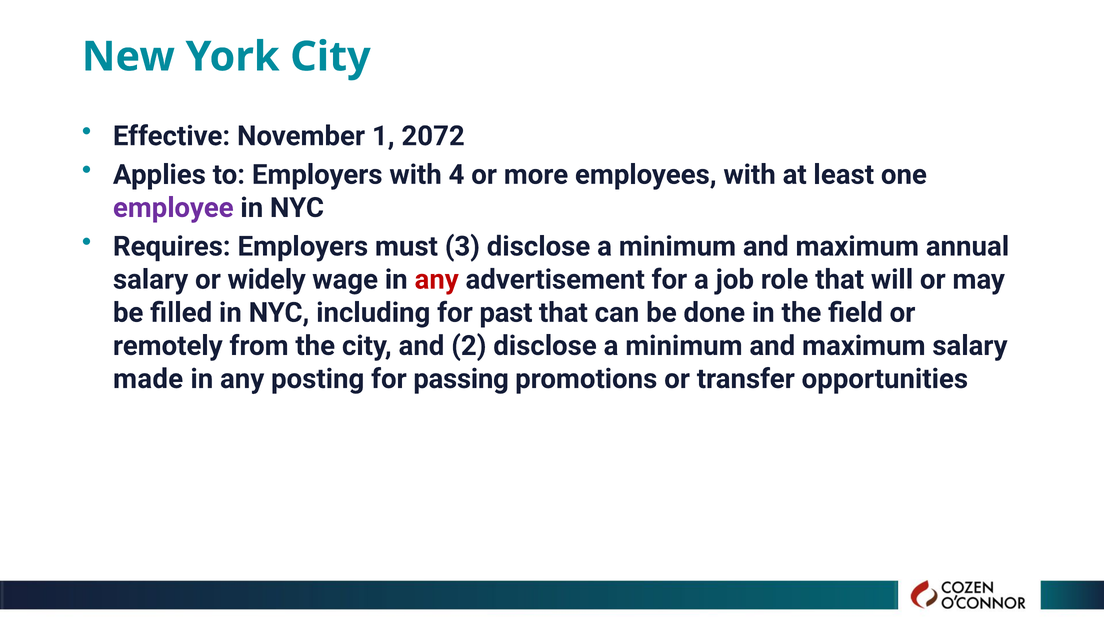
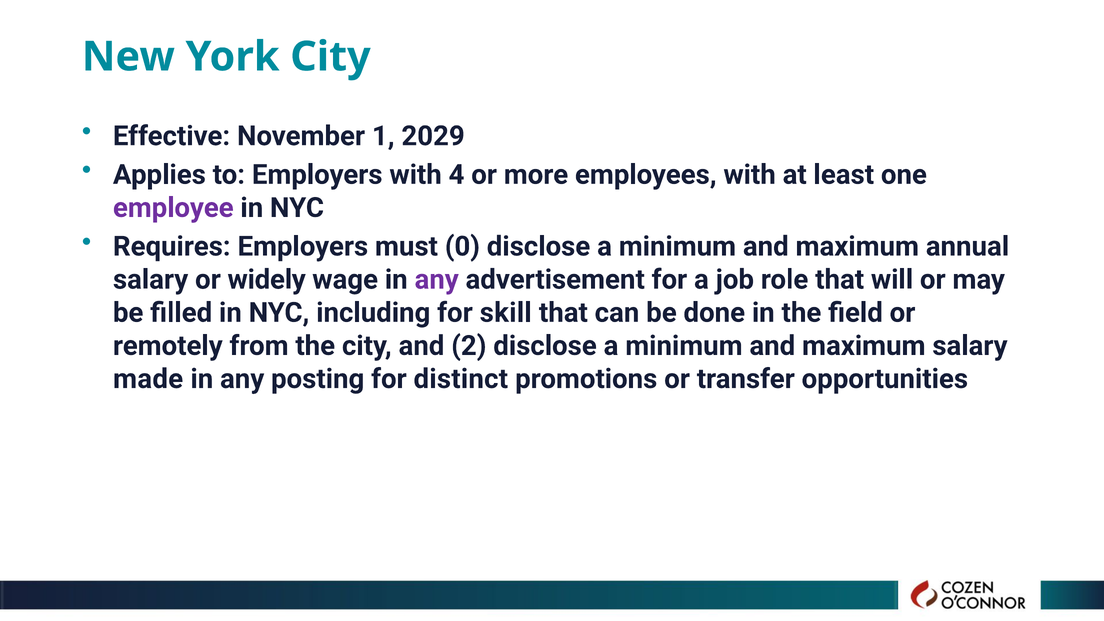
2072: 2072 -> 2029 (433, 136)
3: 3 -> 0 (462, 246)
any colour: red -> purple (437, 280)
past: past -> skill (506, 313)
passing: passing -> distinct (461, 379)
